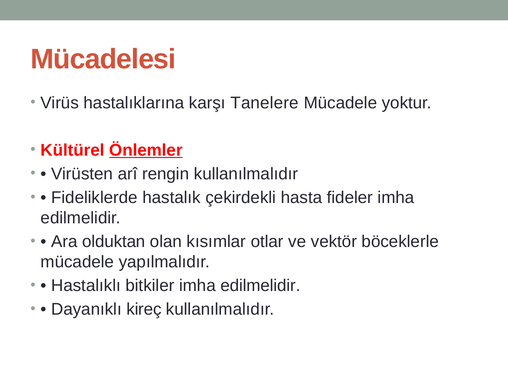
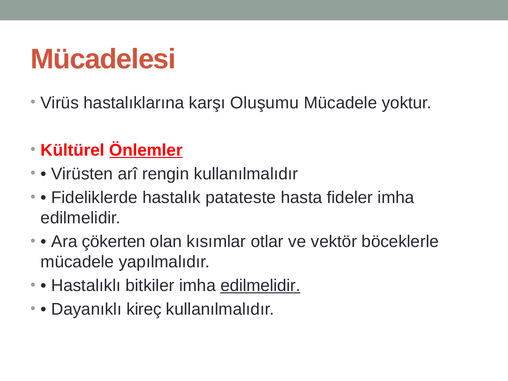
Tanelere: Tanelere -> Oluşumu (265, 103)
çekirdekli: çekirdekli -> patateste (241, 198)
olduktan: olduktan -> çökerten (114, 242)
edilmelidir underline: none -> present (261, 286)
